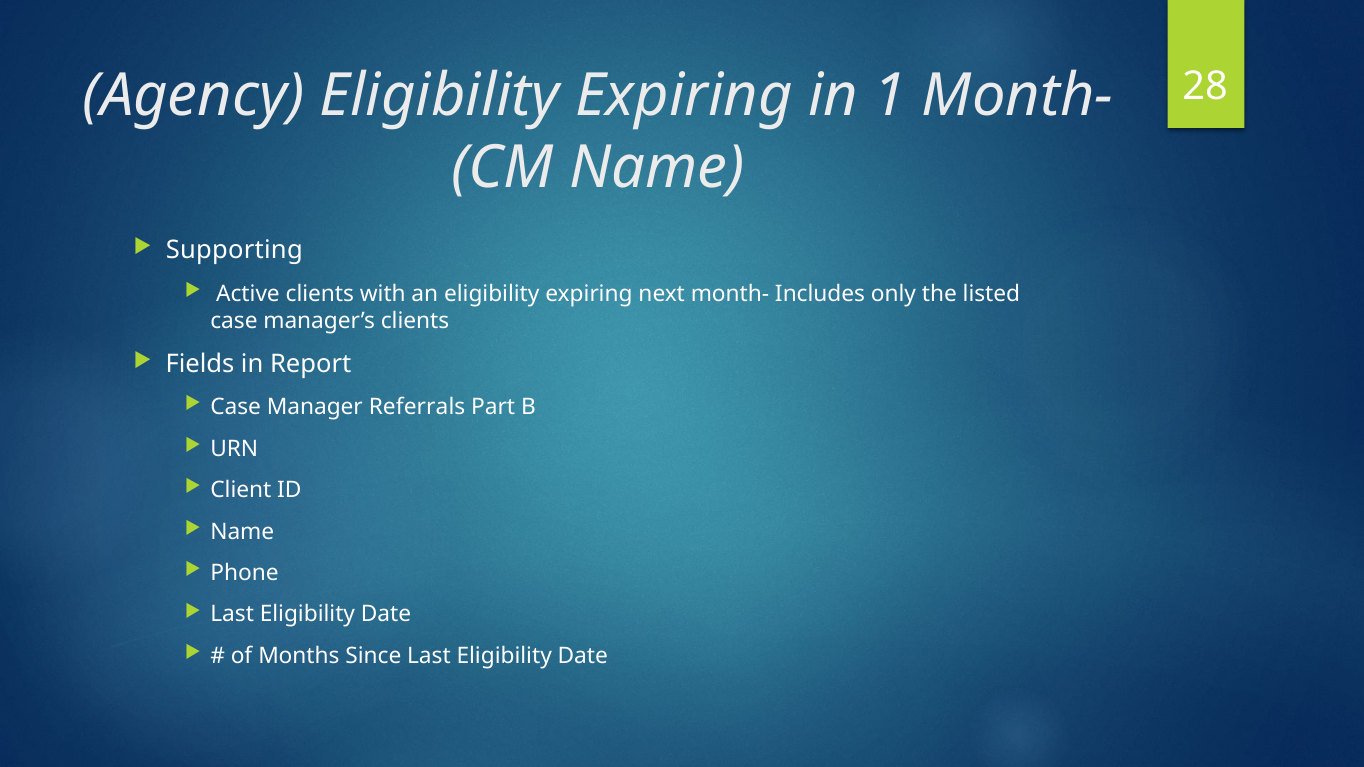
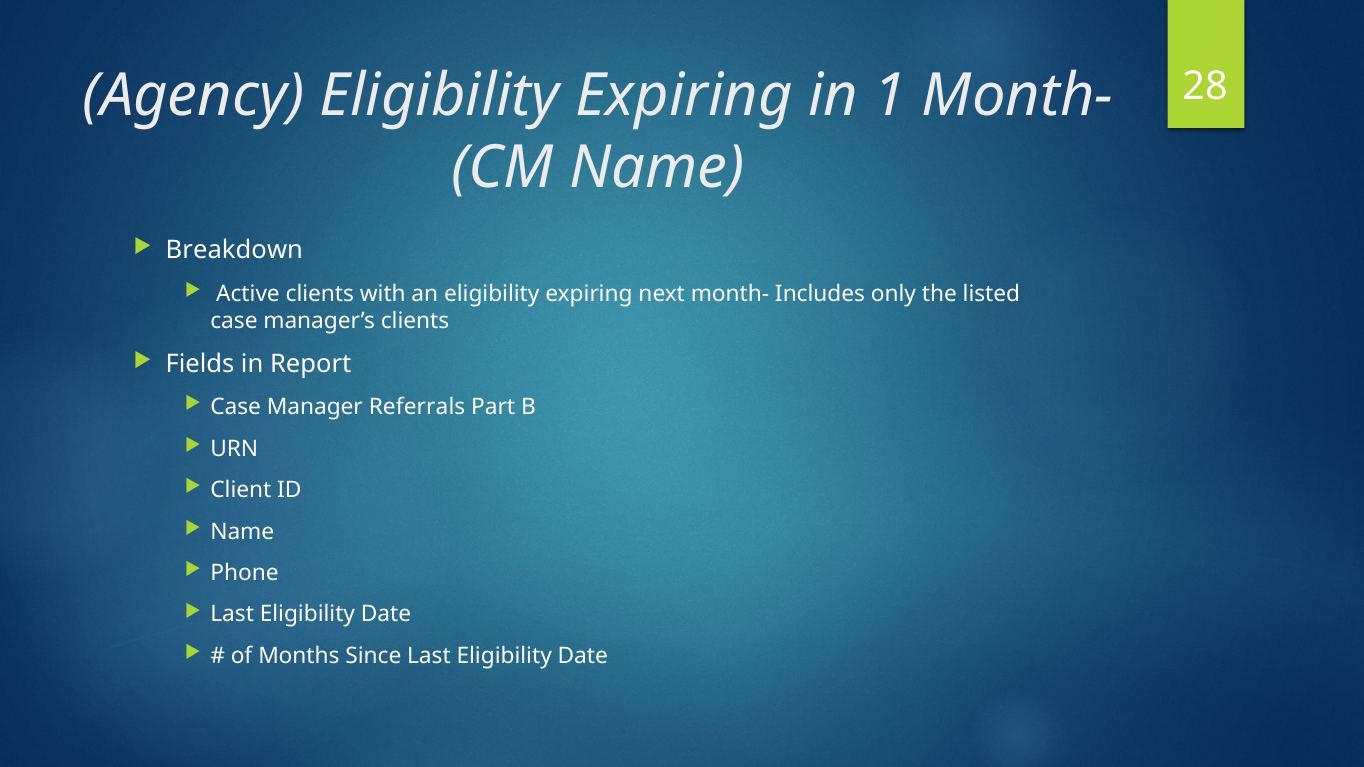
Supporting: Supporting -> Breakdown (234, 251)
